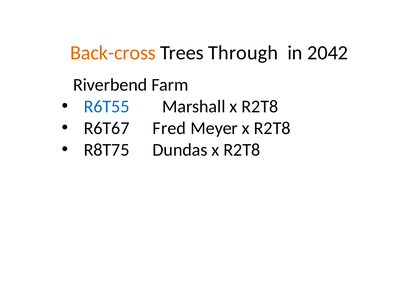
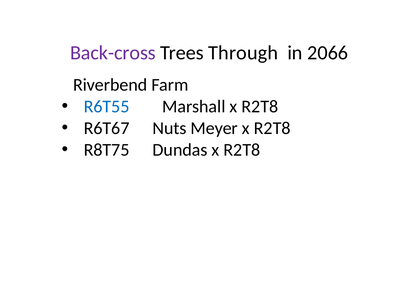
Back-cross colour: orange -> purple (113, 53)
2042: 2042 -> 2066 (328, 53)
Fred: Fred -> Nuts (169, 128)
